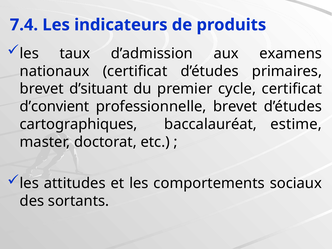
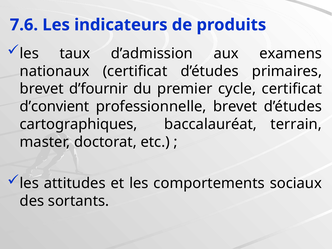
7.4: 7.4 -> 7.6 (24, 25)
d’situant: d’situant -> d’fournir (99, 89)
estime: estime -> terrain (296, 124)
